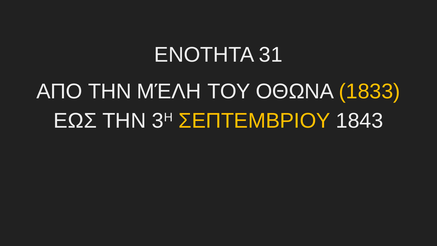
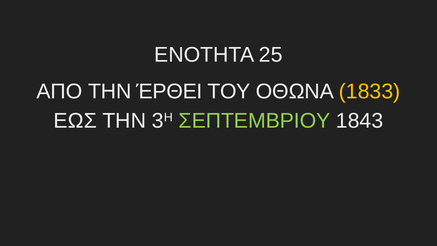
31: 31 -> 25 (271, 55)
ΜΈΛΗ: ΜΈΛΗ -> ΈΡΘΕΙ (169, 91)
ΣΕΠΤΕΜΒΡΙΟΥ colour: yellow -> light green (254, 121)
